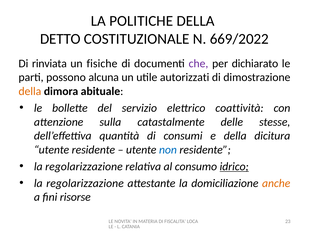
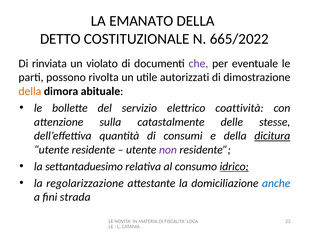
POLITICHE: POLITICHE -> EMANATO (141, 21)
669/2022: 669/2022 -> 665/2022 (239, 39)
fisiche: fisiche -> violato (102, 63)
dichiarato: dichiarato -> eventuale (255, 63)
alcuna: alcuna -> rivolta (104, 77)
dicitura underline: none -> present (272, 136)
non colour: blue -> purple (168, 150)
regolarizzazione: regolarizzazione -> settantaduesimo (84, 166)
anche colour: orange -> blue (276, 183)
risorse: risorse -> strada (75, 197)
